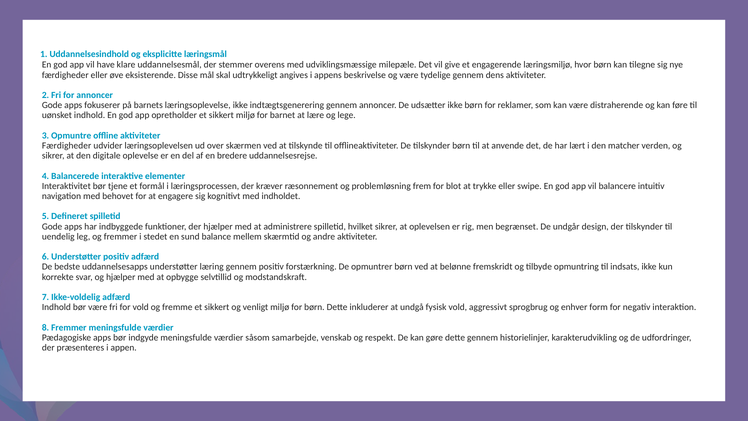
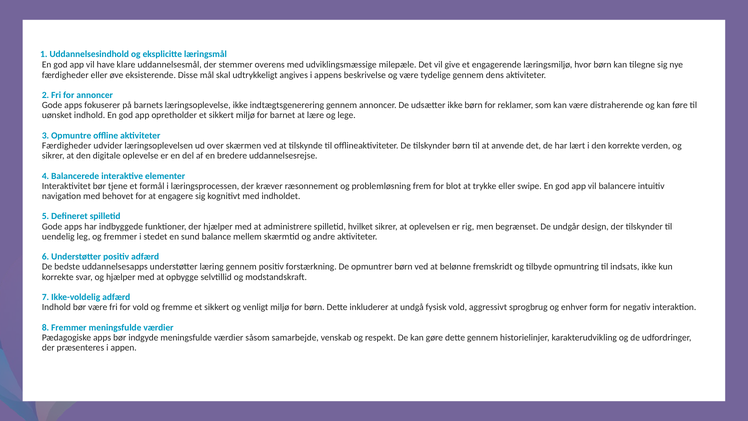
den matcher: matcher -> korrekte (624, 146)
